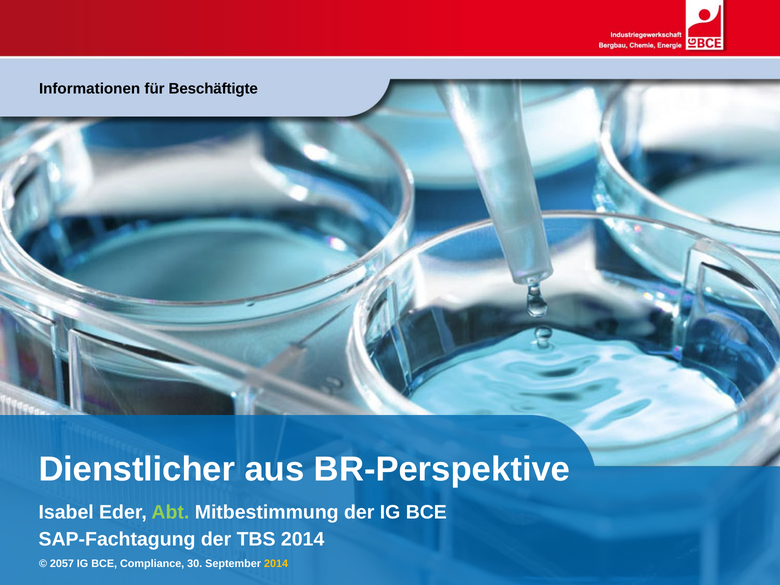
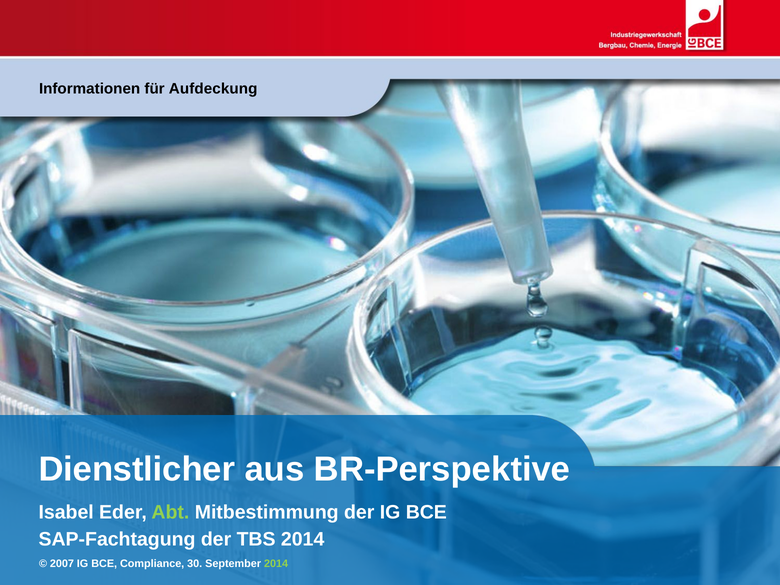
Beschäftigte: Beschäftigte -> Aufdeckung (213, 89)
2057: 2057 -> 2007 (62, 564)
2014 colour: yellow -> light green (276, 564)
